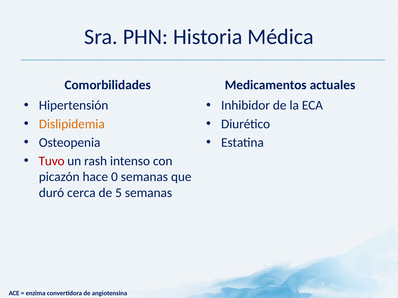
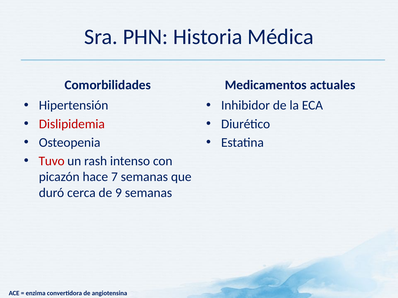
Dislipidemia colour: orange -> red (72, 124)
0: 0 -> 7 (114, 177)
5: 5 -> 9 (119, 193)
